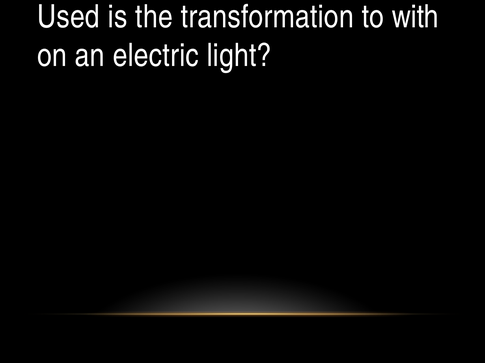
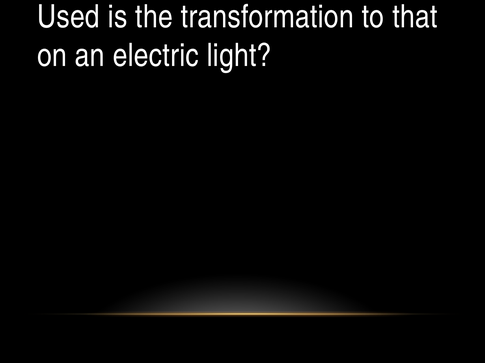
with: with -> that (415, 17)
